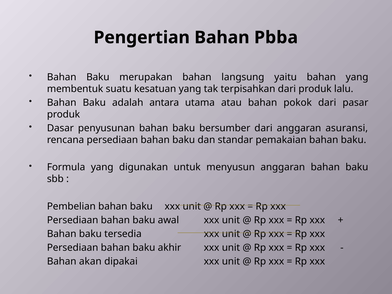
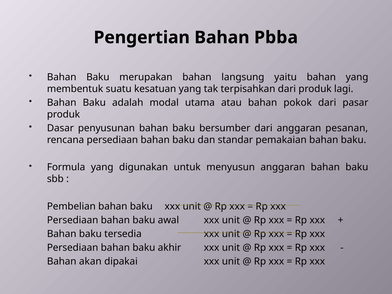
lalu: lalu -> lagi (344, 89)
antara: antara -> modal (164, 103)
asuransi: asuransi -> pesanan (347, 128)
